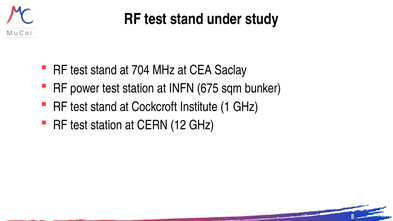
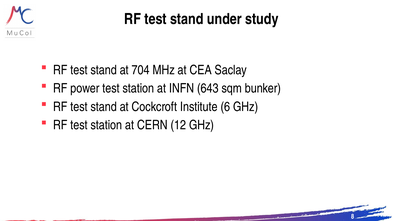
675: 675 -> 643 (208, 88)
1: 1 -> 6 (225, 107)
